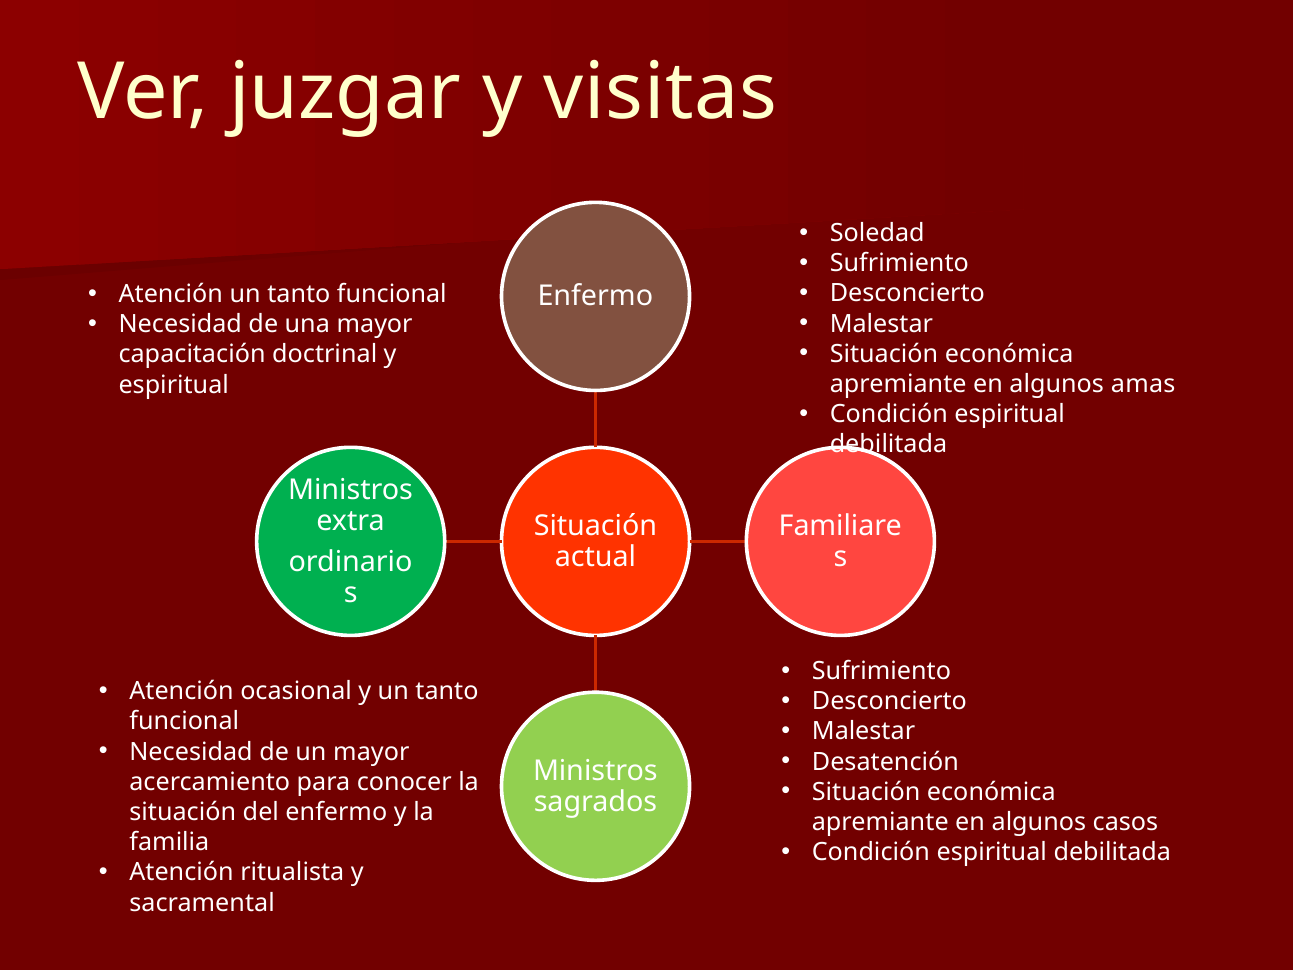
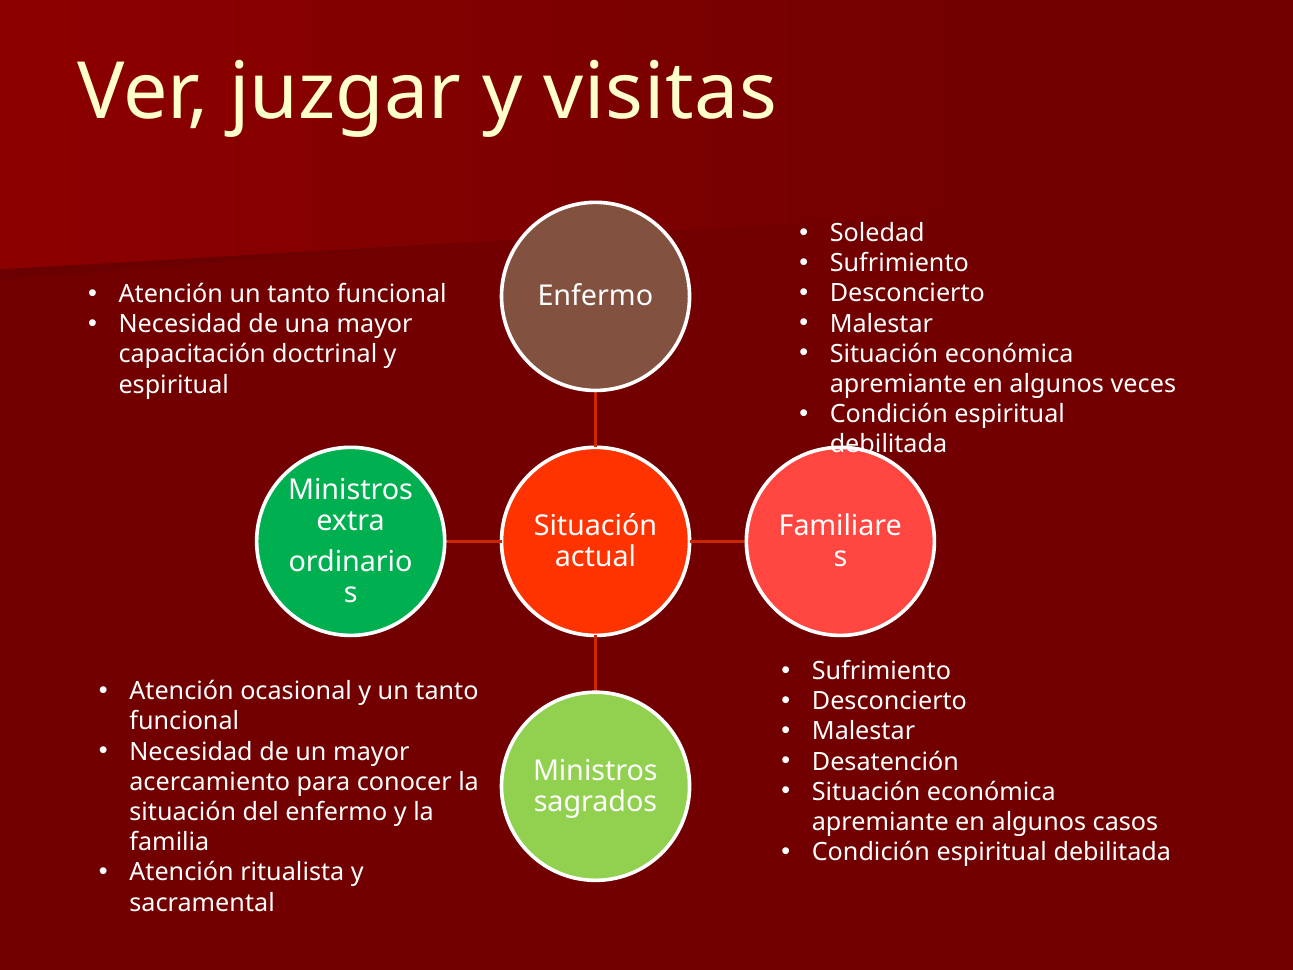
amas: amas -> veces (1143, 384)
